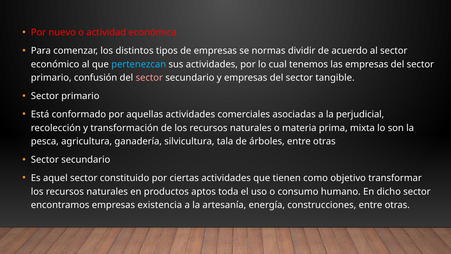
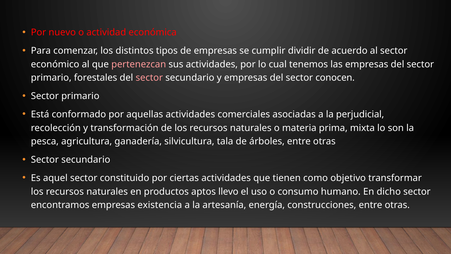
normas: normas -> cumplir (269, 51)
pertenezcan colour: light blue -> pink (139, 64)
confusión: confusión -> forestales (96, 78)
tangible: tangible -> conocen (335, 78)
toda: toda -> llevo (228, 191)
